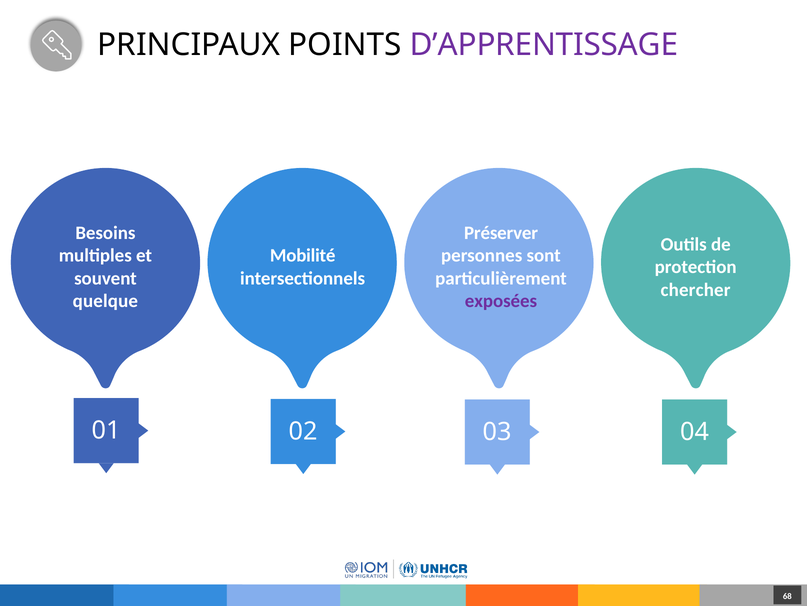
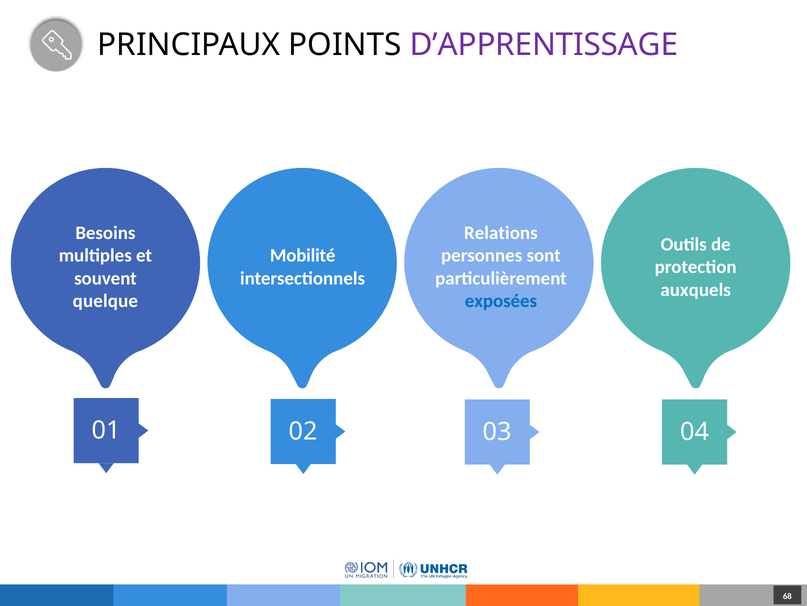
Préserver: Préserver -> Relations (501, 233)
chercher: chercher -> auxquels (696, 290)
exposées colour: purple -> blue (501, 301)
